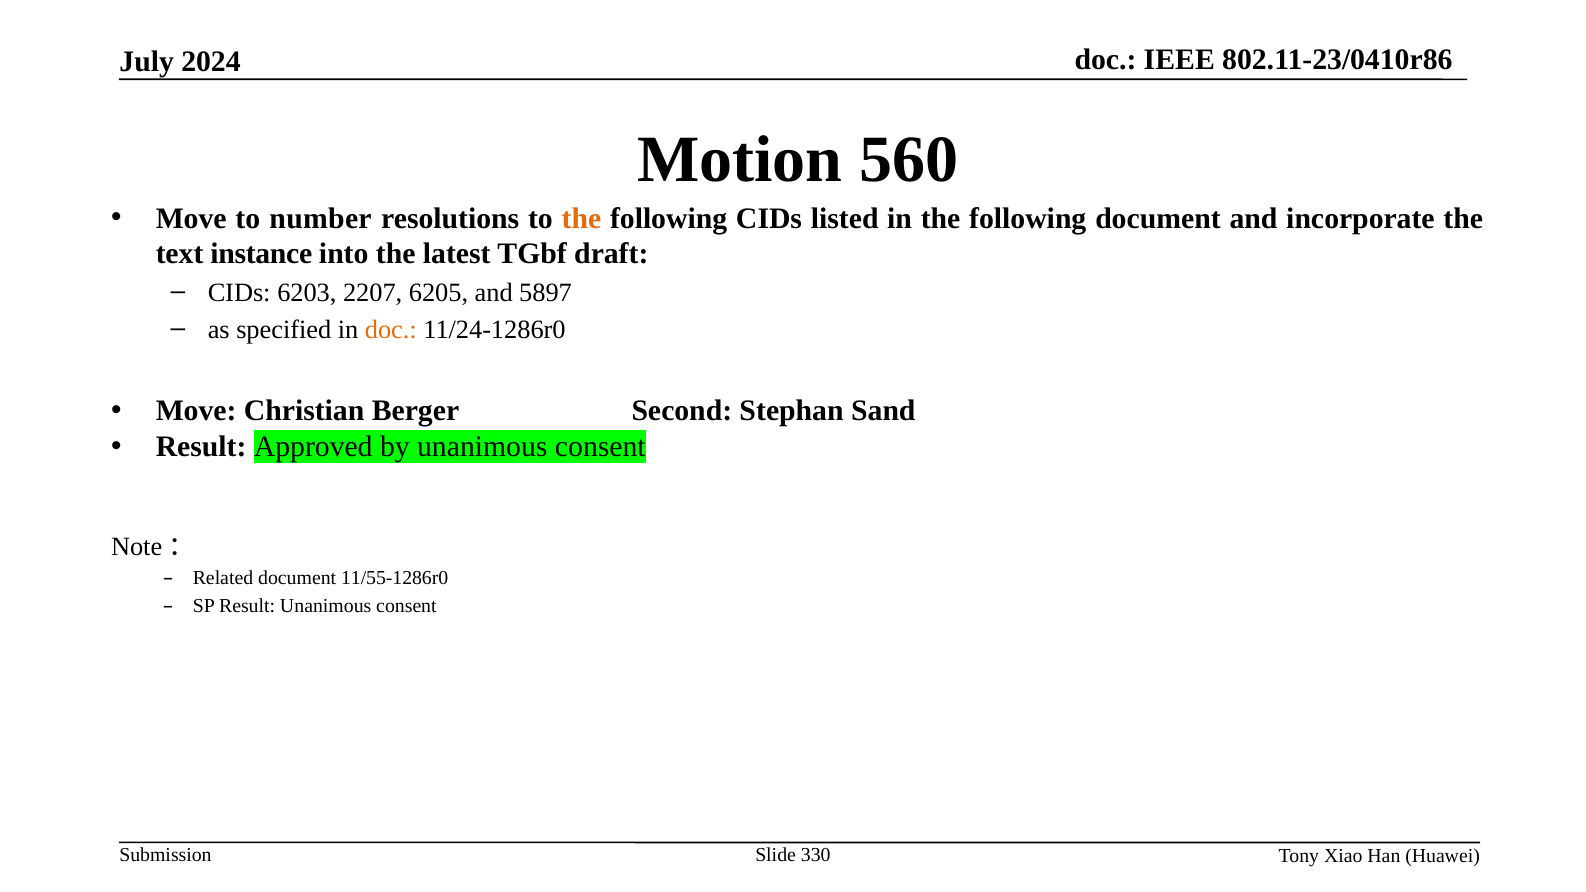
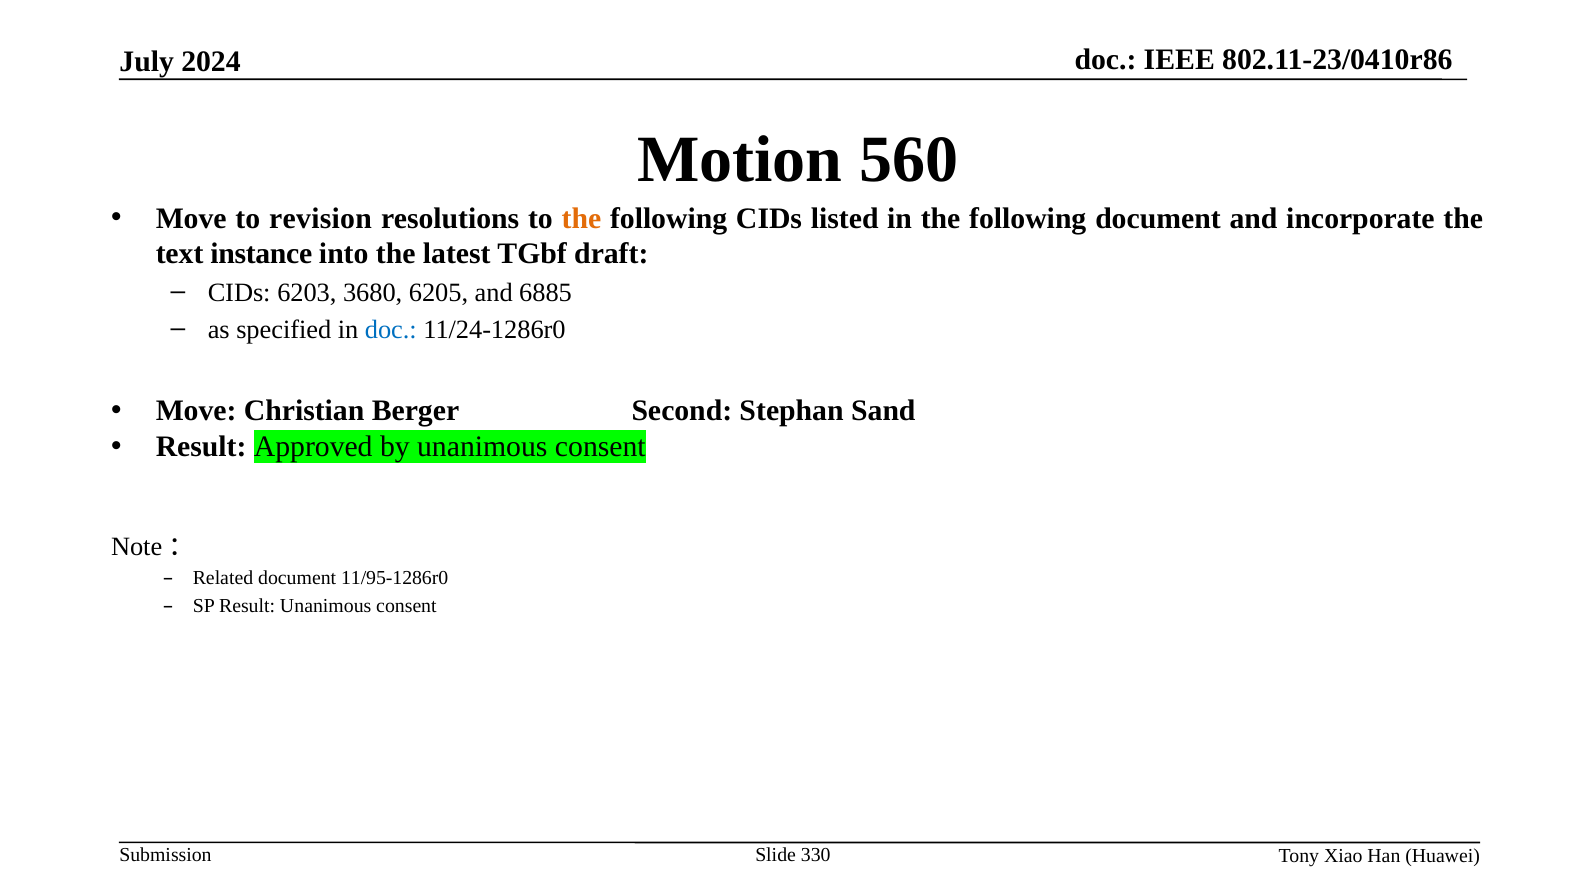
number: number -> revision (321, 218)
2207: 2207 -> 3680 (373, 293)
5897: 5897 -> 6885 (546, 293)
doc colour: orange -> blue (391, 330)
11/55-1286r0: 11/55-1286r0 -> 11/95-1286r0 (395, 578)
